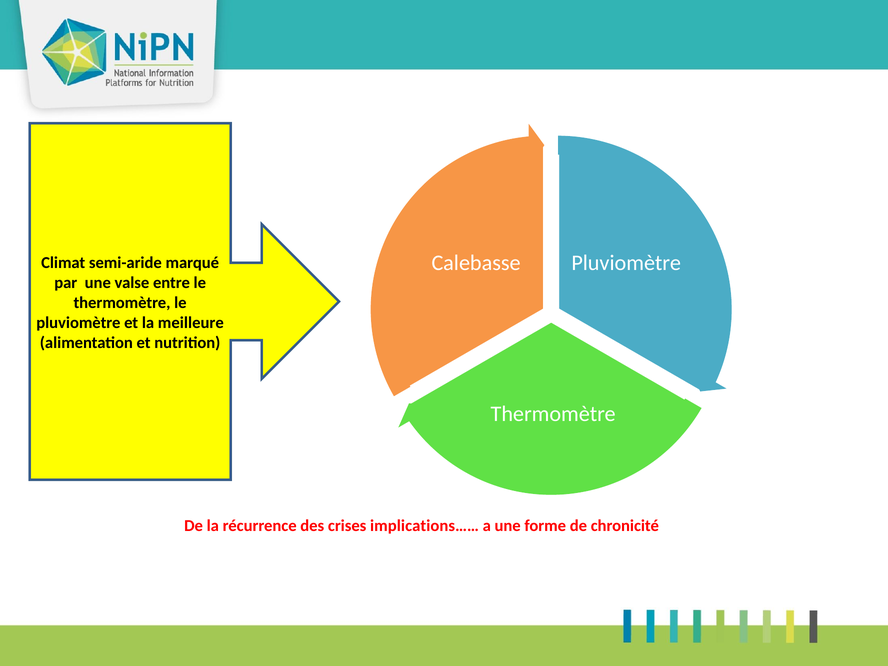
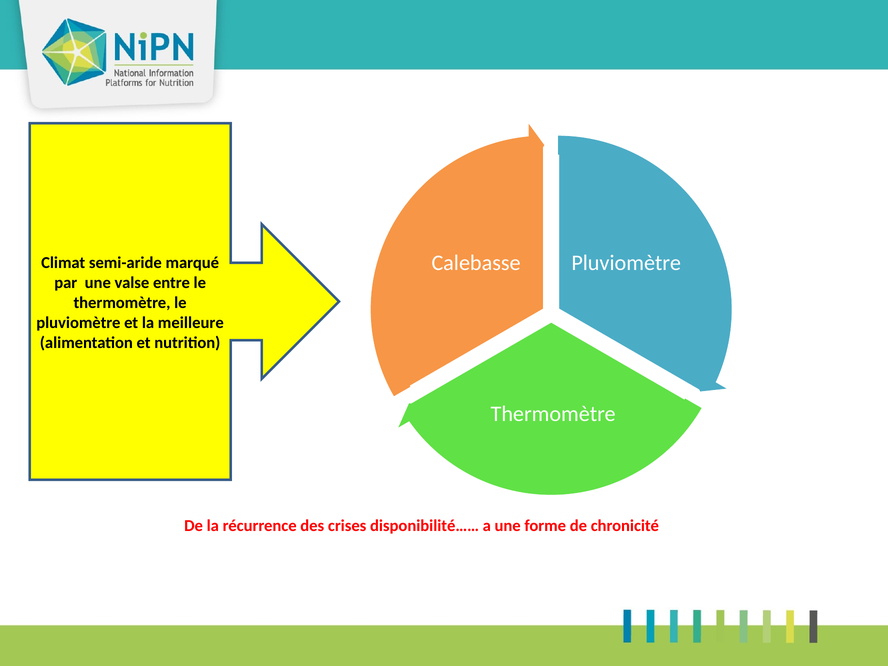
implications……: implications…… -> disponibilité…… (425, 526)
